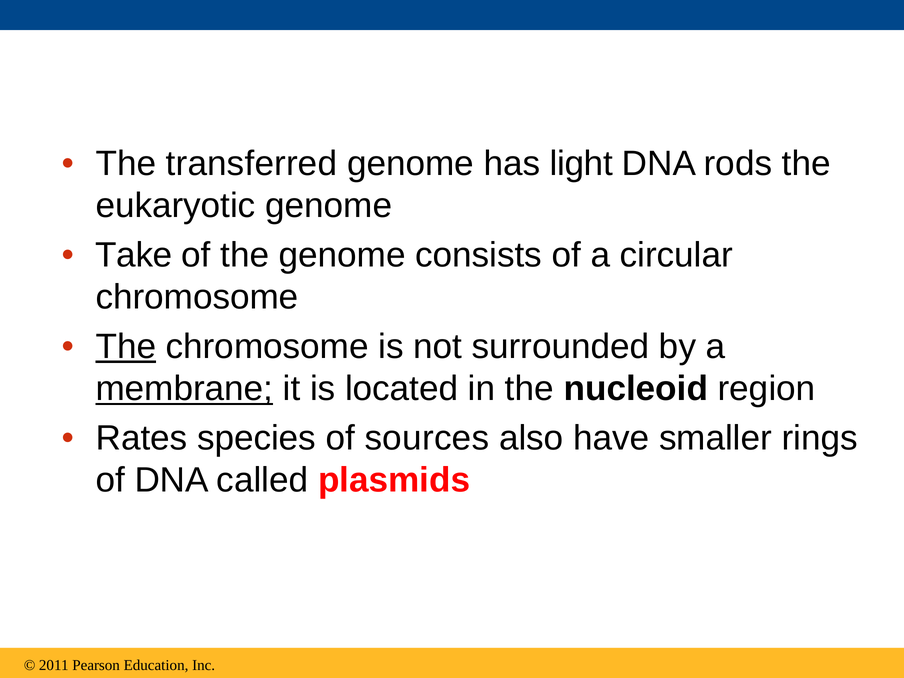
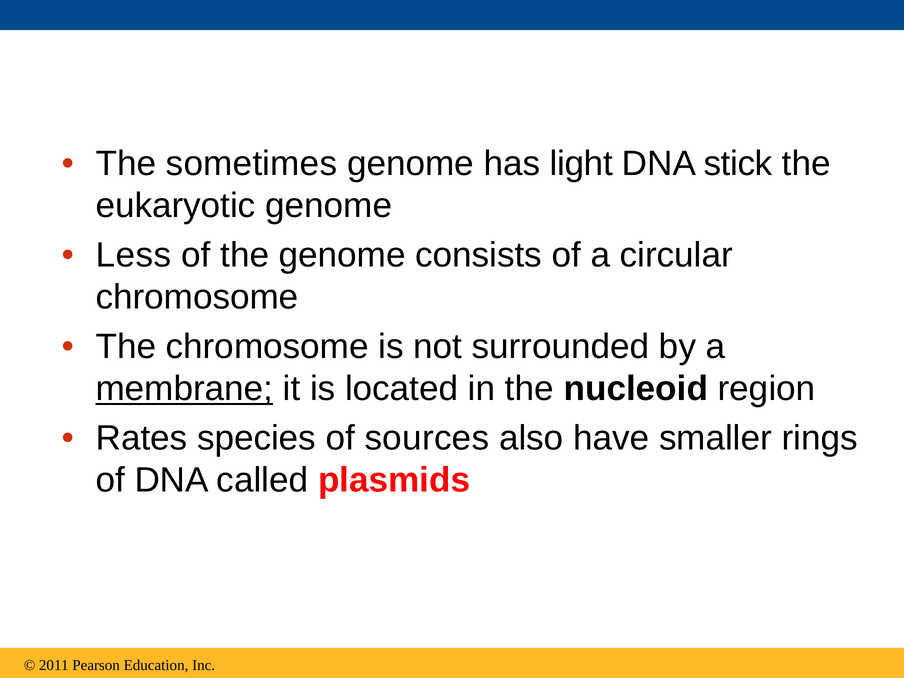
transferred: transferred -> sometimes (252, 164)
rods: rods -> stick (738, 164)
Take: Take -> Less (134, 255)
The underline: present -> none (126, 347)
